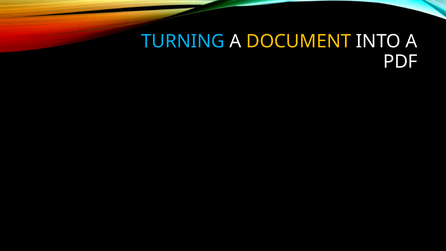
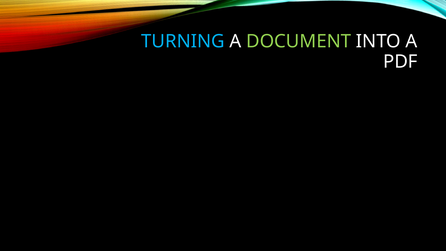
DOCUMENT colour: yellow -> light green (299, 41)
